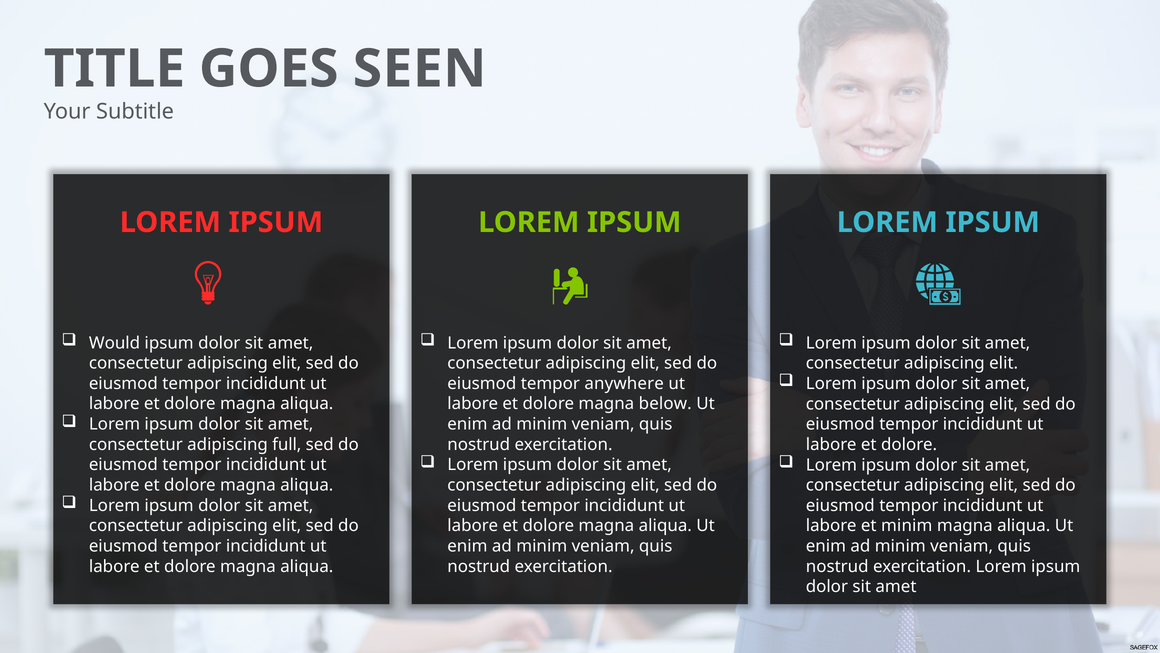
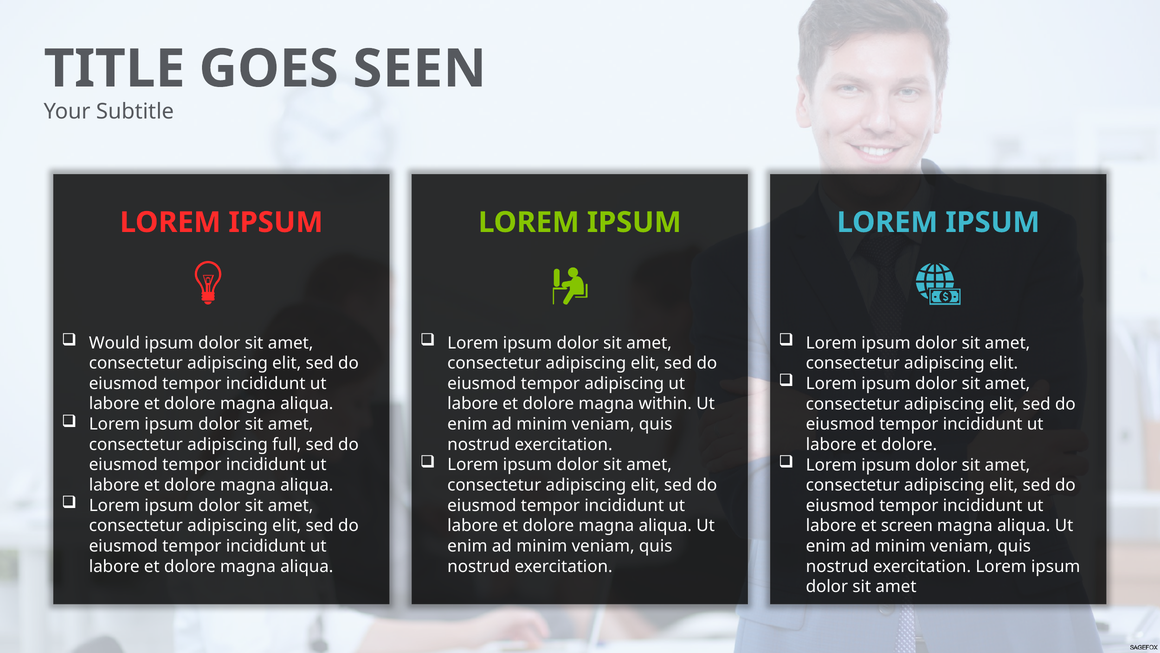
tempor anywhere: anywhere -> adipiscing (624, 383)
below: below -> within (665, 404)
et minim: minim -> screen (907, 525)
